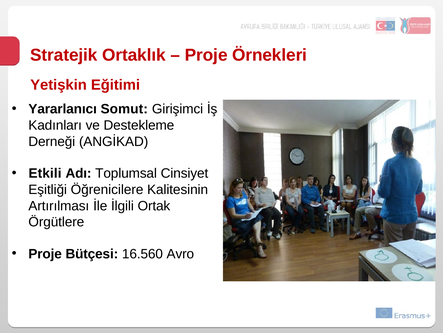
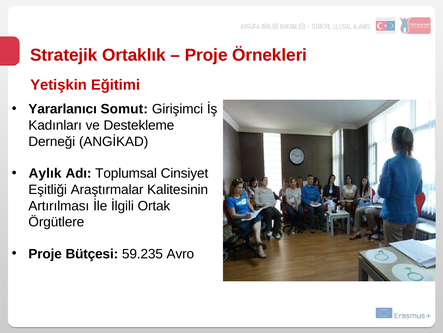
Etkili: Etkili -> Aylık (45, 173)
Öğrenicilere: Öğrenicilere -> Araştırmalar (107, 189)
16.560: 16.560 -> 59.235 (142, 253)
